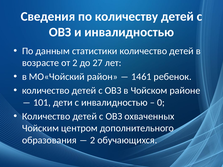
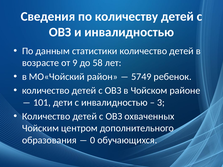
от 2: 2 -> 9 (75, 63)
27: 27 -> 58 (98, 63)
1461: 1461 -> 5749 (141, 77)
0: 0 -> 3 (161, 103)
2: 2 -> 0 (93, 140)
